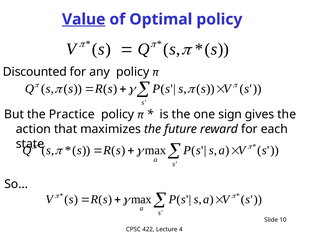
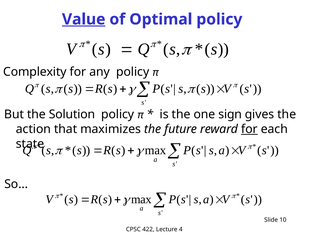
Discounted: Discounted -> Complexity (35, 72)
Practice: Practice -> Solution (72, 114)
for underline: none -> present (249, 129)
